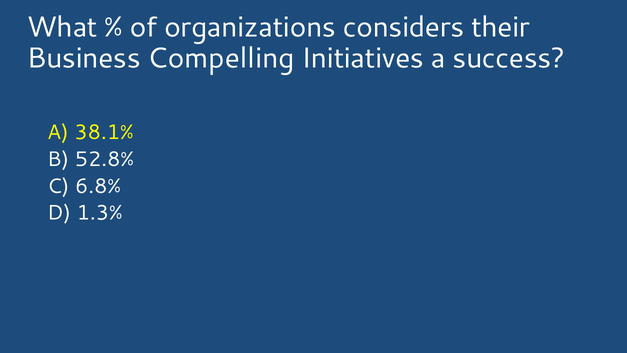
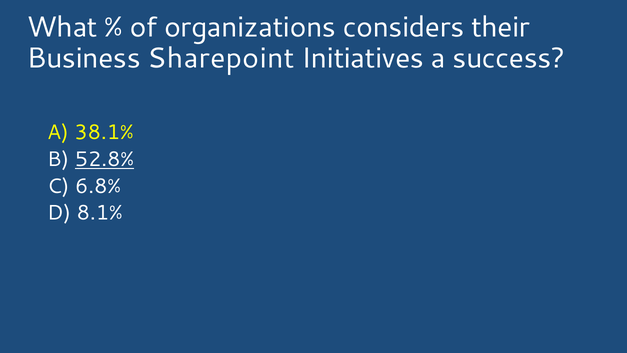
Compelling: Compelling -> Sharepoint (221, 58)
52.8% underline: none -> present (104, 159)
1.3%: 1.3% -> 8.1% (100, 213)
